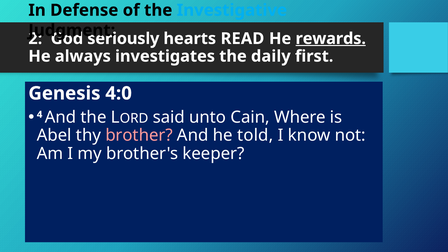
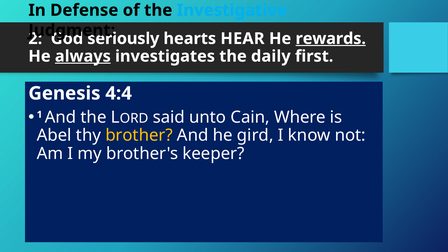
READ: READ -> HEAR (242, 39)
always underline: none -> present (83, 56)
4:0: 4:0 -> 4:4 (119, 93)
4: 4 -> 1 (40, 115)
brother colour: pink -> yellow (139, 135)
told: told -> gird (255, 135)
